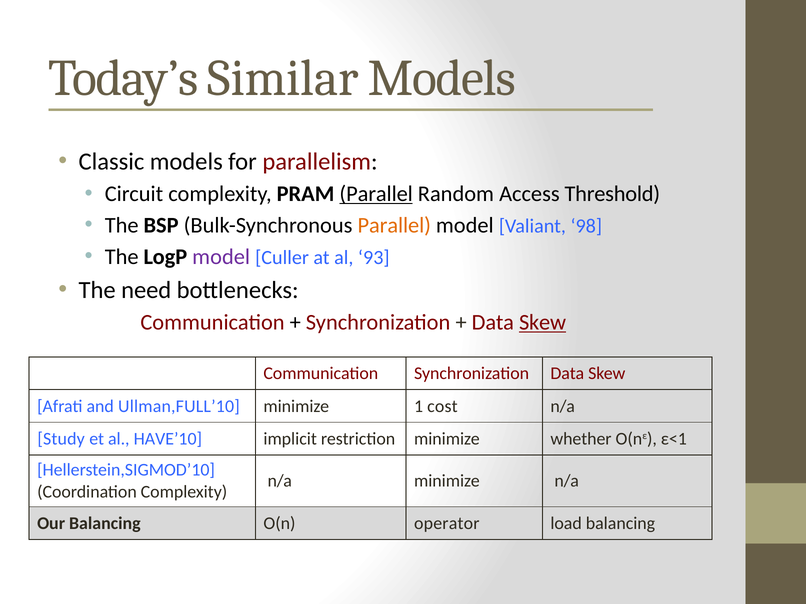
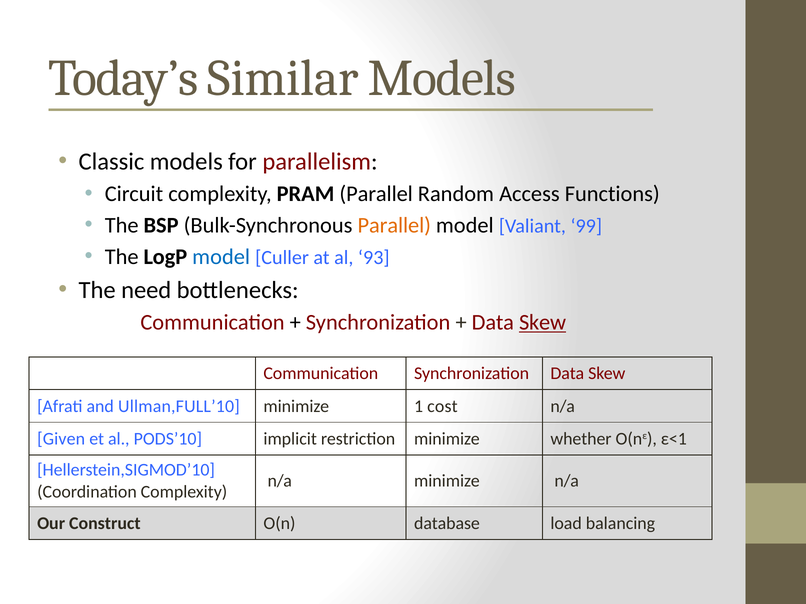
Parallel underline: present -> none (376, 194)
Threshold: Threshold -> Functions (612, 194)
98: 98 -> 99 (586, 226)
model colour: purple -> blue (221, 257)
Study: Study -> Given (61, 439)
HAVE’10: HAVE’10 -> PODS’10 (168, 439)
Our Balancing: Balancing -> Construct (105, 524)
operator: operator -> database (447, 524)
